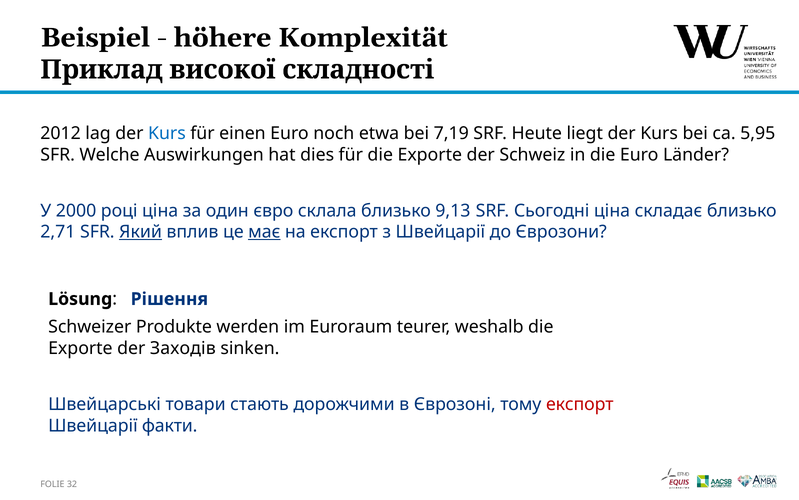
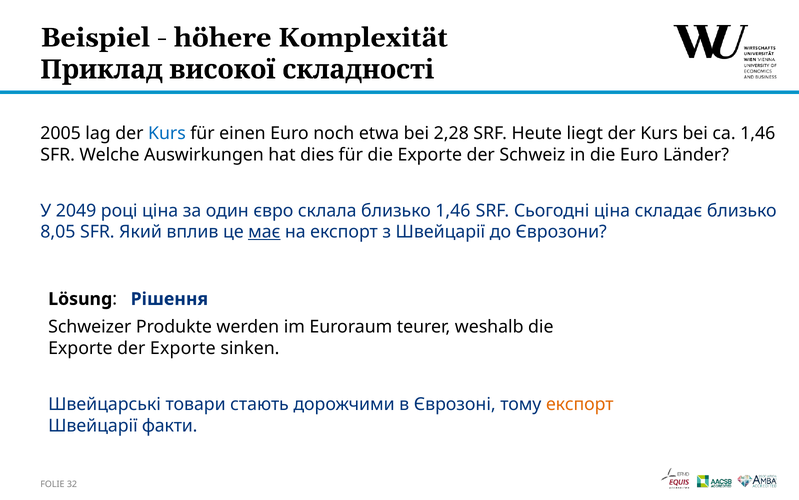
2012: 2012 -> 2005 (61, 133)
7,19: 7,19 -> 2,28 (451, 133)
ca 5,95: 5,95 -> 1,46 (758, 133)
2000: 2000 -> 2049 (76, 210)
близько 9,13: 9,13 -> 1,46 (453, 210)
2,71: 2,71 -> 8,05 (58, 232)
Який underline: present -> none (141, 232)
der Заходів: Заходів -> Exporte (183, 348)
експорт colour: red -> orange (580, 404)
